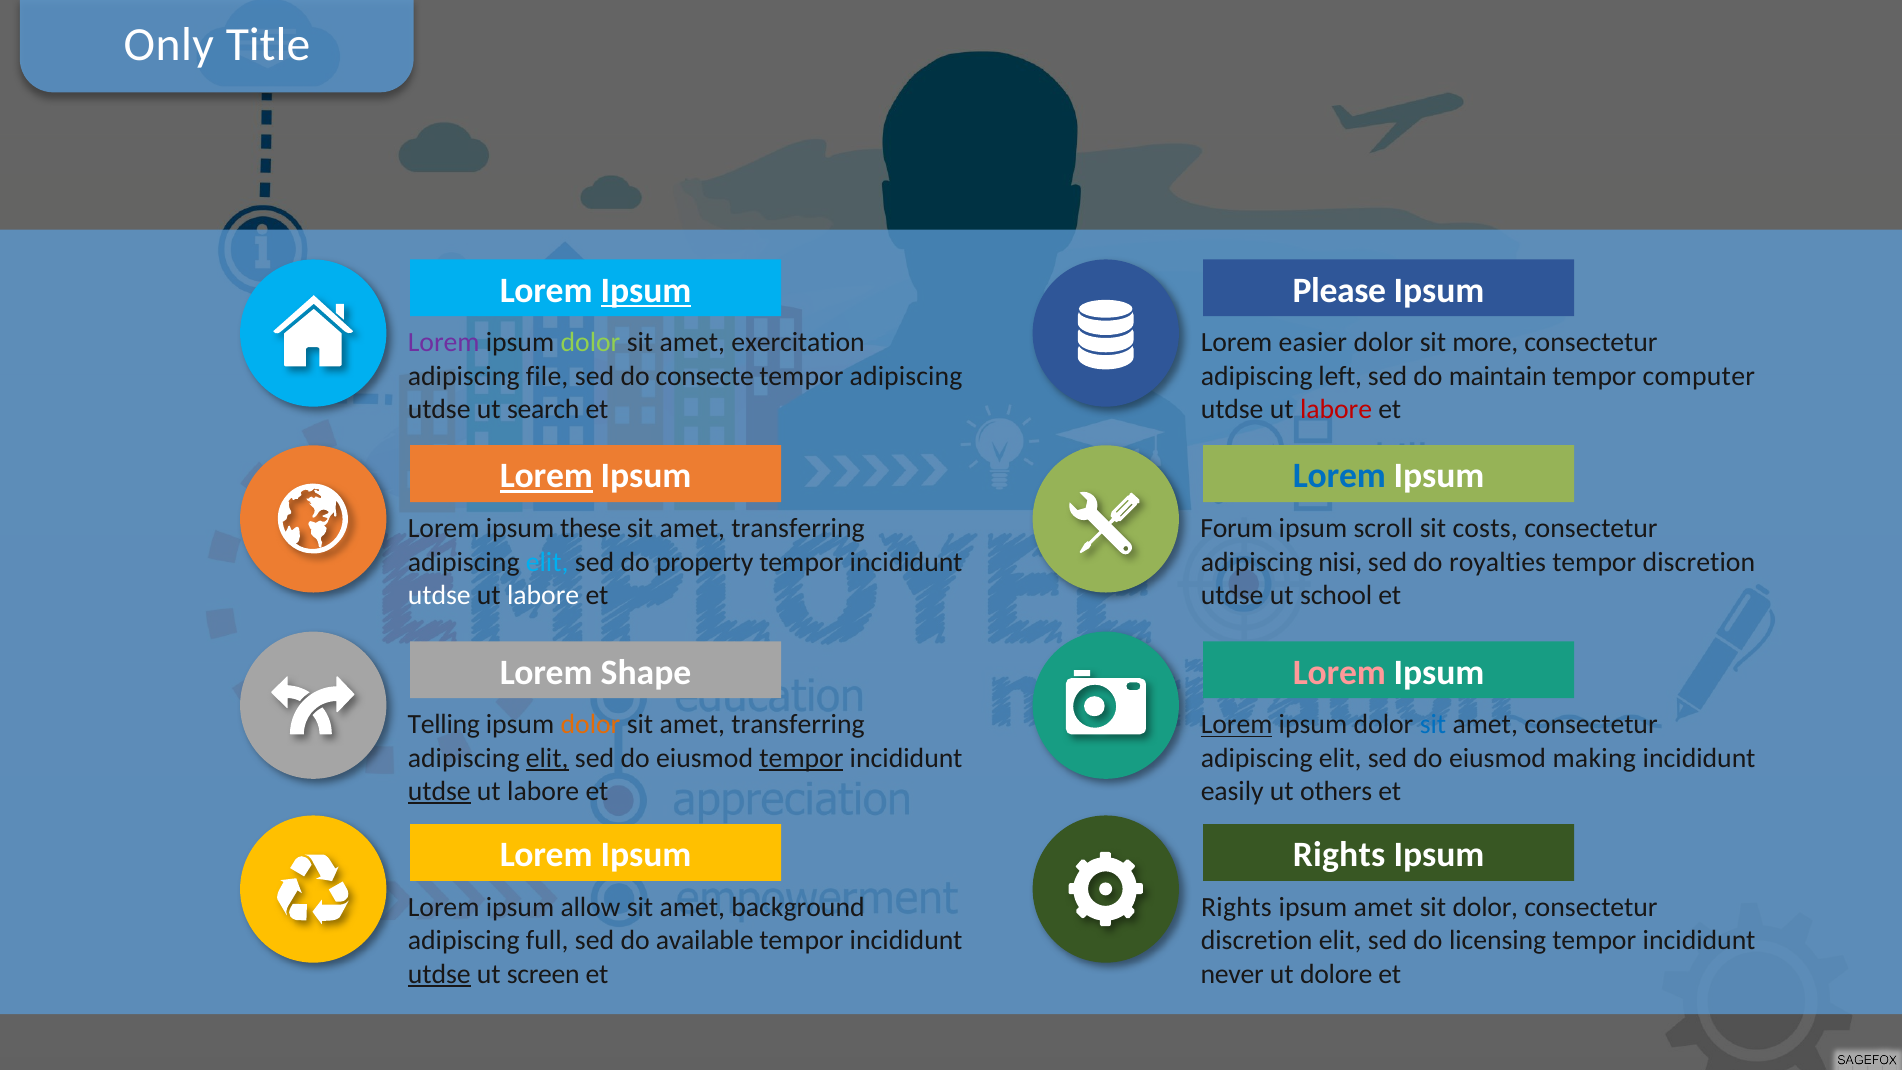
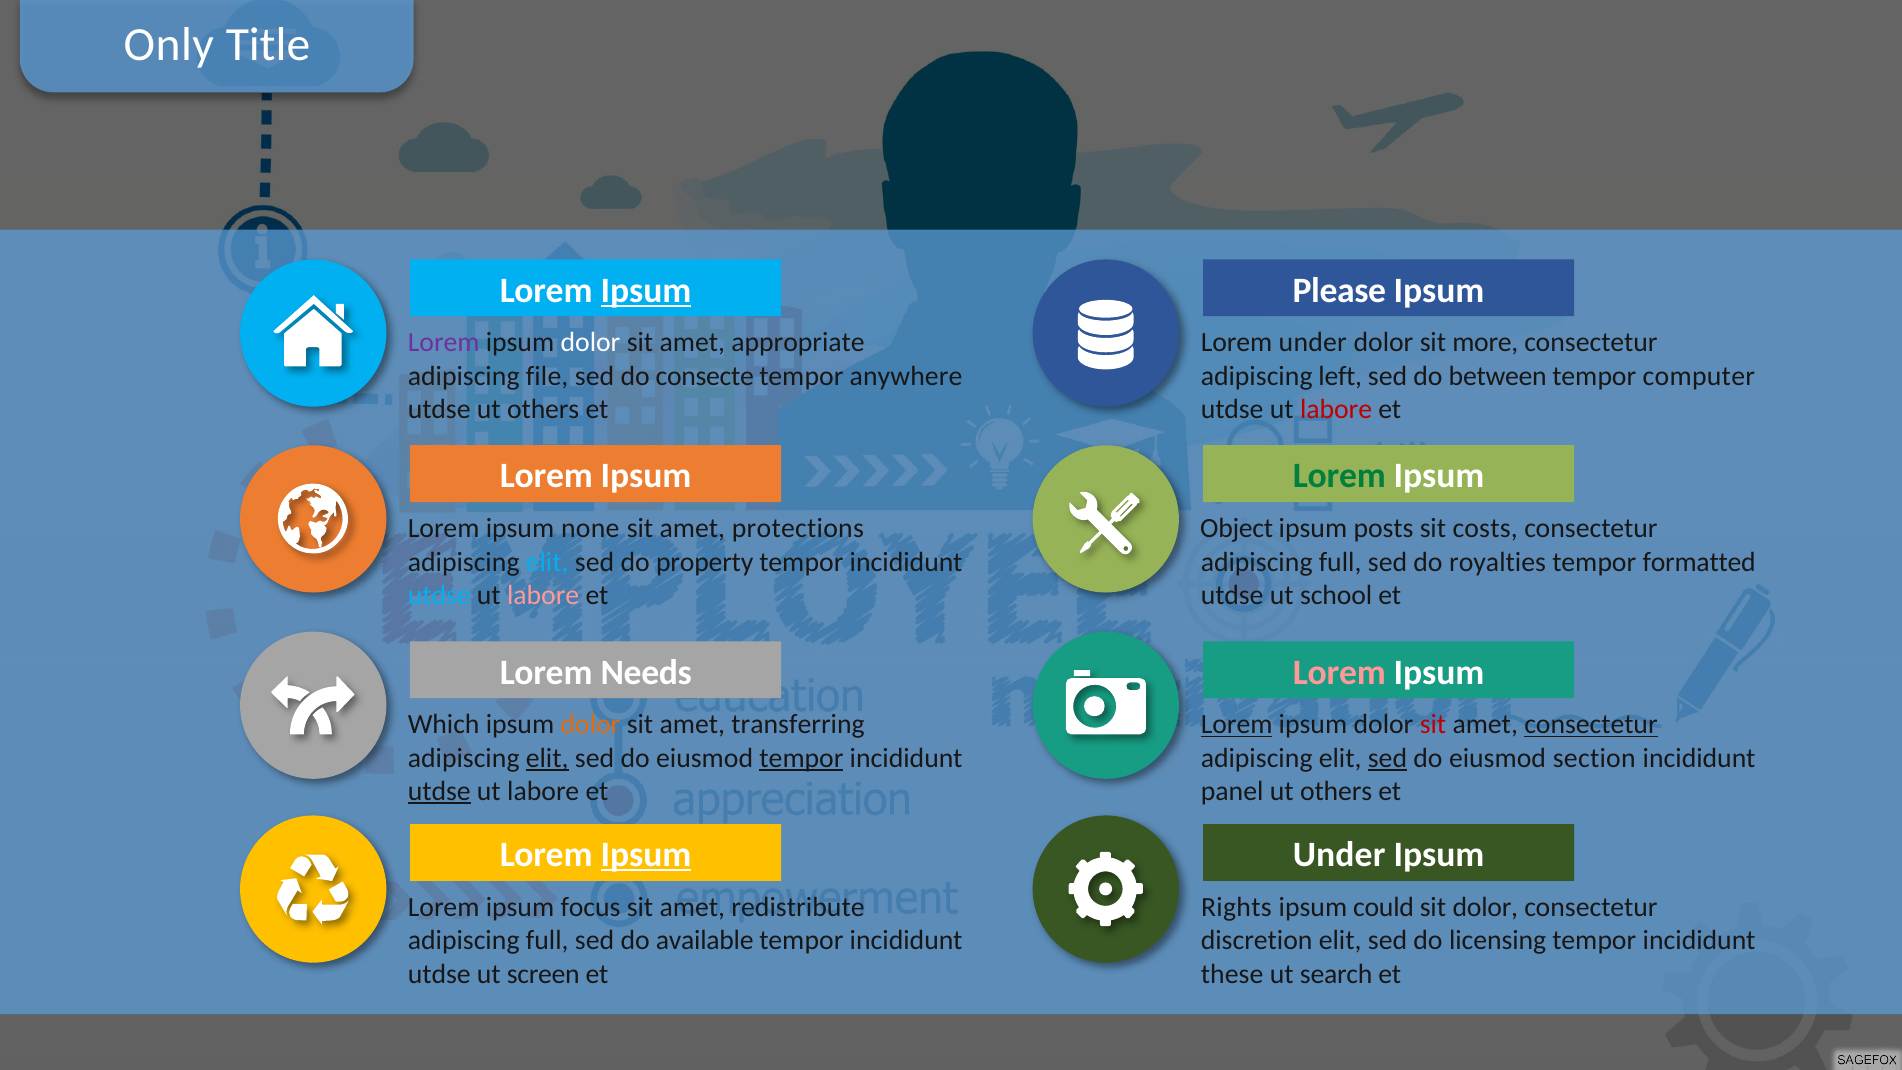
dolor colour: light green -> white (590, 343)
exercitation: exercitation -> appropriate (798, 343)
Lorem easier: easier -> under (1313, 343)
tempor adipiscing: adipiscing -> anywhere (906, 376)
maintain: maintain -> between (1498, 376)
utdse ut search: search -> others (543, 409)
Lorem underline: present -> none (546, 476)
Lorem colour: blue -> green (1339, 476)
these: these -> none (590, 529)
transferring: transferring -> protections (798, 529)
Forum: Forum -> Object (1237, 529)
scroll: scroll -> posts (1383, 529)
nisi: nisi -> full (1340, 562)
tempor discretion: discretion -> formatted (1699, 562)
utdse colour: white -> light blue (439, 595)
labore colour: white -> pink (543, 595)
Shape: Shape -> Needs (646, 672)
Telling: Telling -> Which (444, 725)
sit colour: blue -> red (1433, 725)
consectetur underline: none -> present (1591, 725)
sed underline: none -> present (1388, 758)
making: making -> section (1594, 758)
easily: easily -> panel (1232, 791)
Ipsum underline: none -> present (646, 855)
Rights: Rights -> Under (1339, 855)
allow: allow -> focus (591, 907)
background: background -> redistribute (798, 907)
ipsum amet: amet -> could (1384, 907)
utdse underline: present -> none (439, 974)
never: never -> these (1232, 974)
dolore: dolore -> search (1336, 974)
